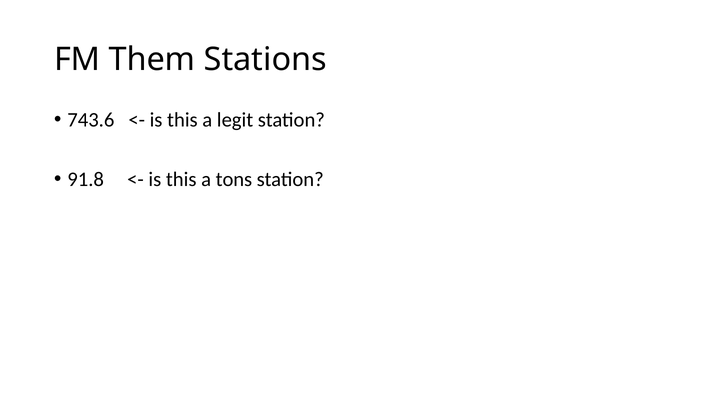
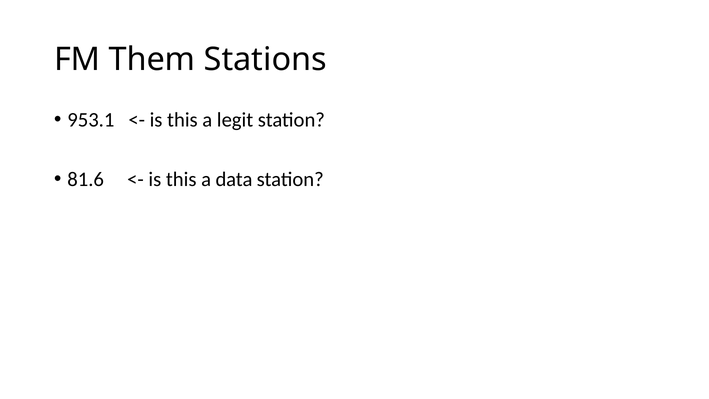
743.6: 743.6 -> 953.1 (91, 120)
91.8: 91.8 -> 81.6 (86, 179)
tons: tons -> data (234, 179)
